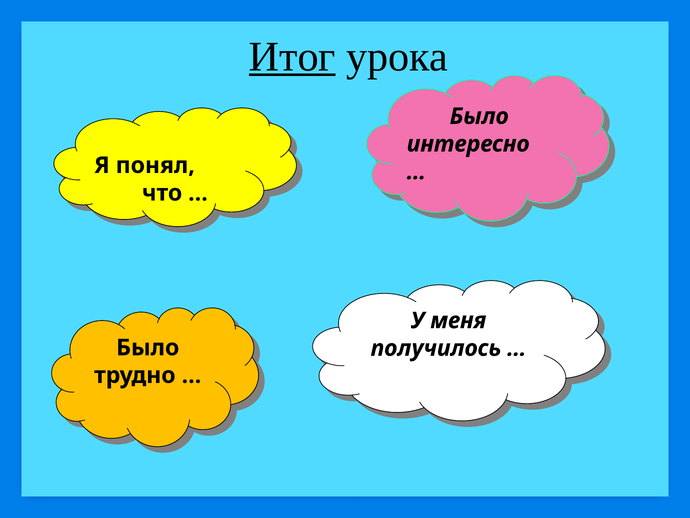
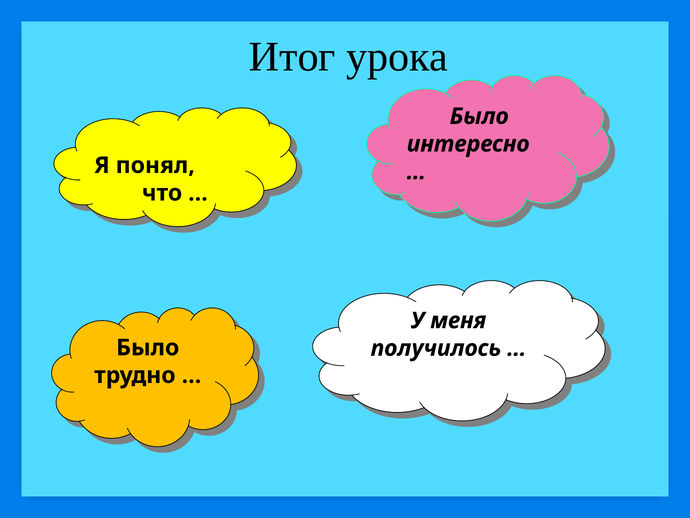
Итог underline: present -> none (292, 57)
